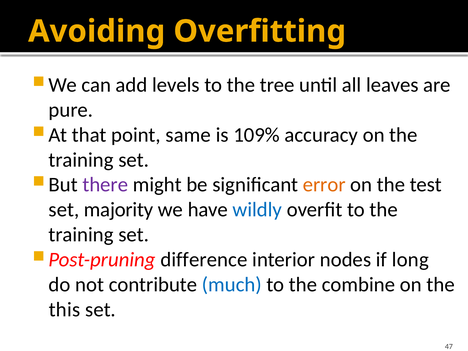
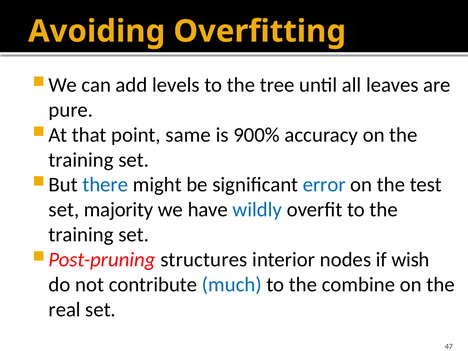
109%: 109% -> 900% (257, 135)
there colour: purple -> blue (105, 185)
error colour: orange -> blue (324, 185)
difference: difference -> structures (204, 260)
long: long -> wish (411, 260)
this: this -> real (65, 310)
